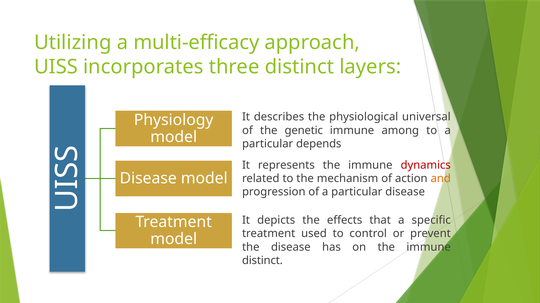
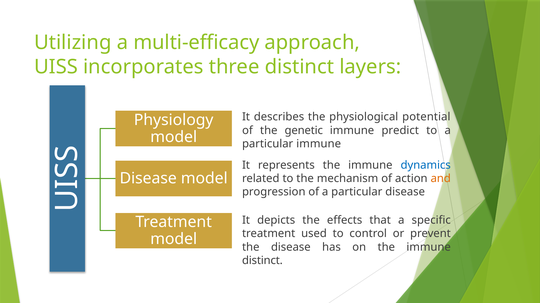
universal: universal -> potential (426, 117)
among: among -> predict (400, 131)
particular depends: depends -> immune (319, 144)
dynamics colour: red -> blue (426, 165)
